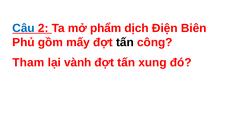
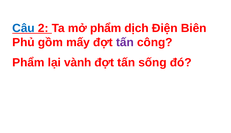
tấn colour: black -> purple (125, 42)
Tham: Tham -> Phẩm (28, 63)
xung: xung -> sống (152, 63)
